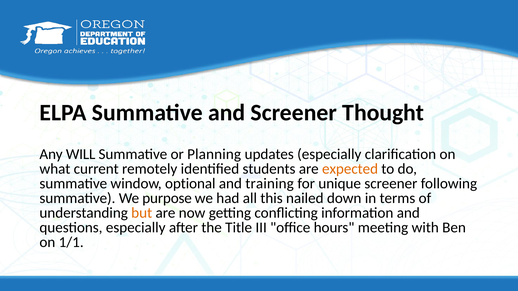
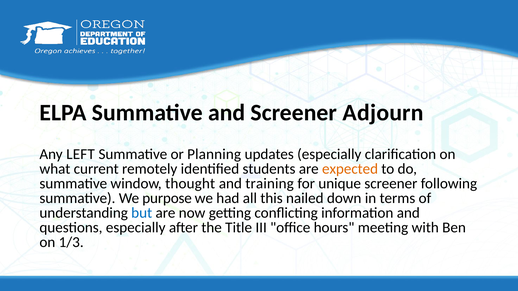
Thought: Thought -> Adjourn (383, 113)
WILL: WILL -> LEFT (81, 154)
optional: optional -> thought (190, 184)
but colour: orange -> blue (142, 213)
1/1: 1/1 -> 1/3 (71, 243)
